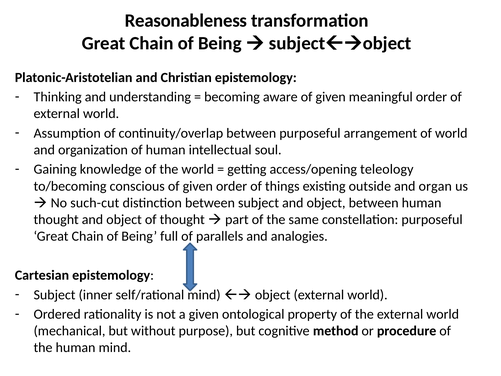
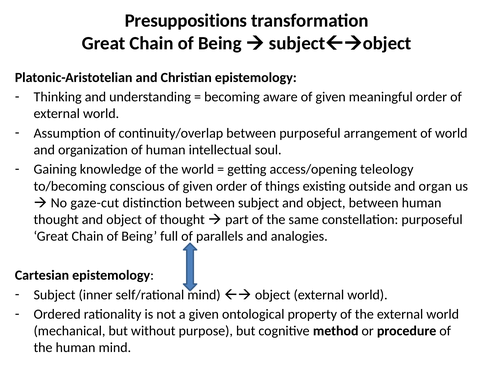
Reasonableness: Reasonableness -> Presuppositions (186, 21)
such-cut: such-cut -> gaze-cut (95, 203)
